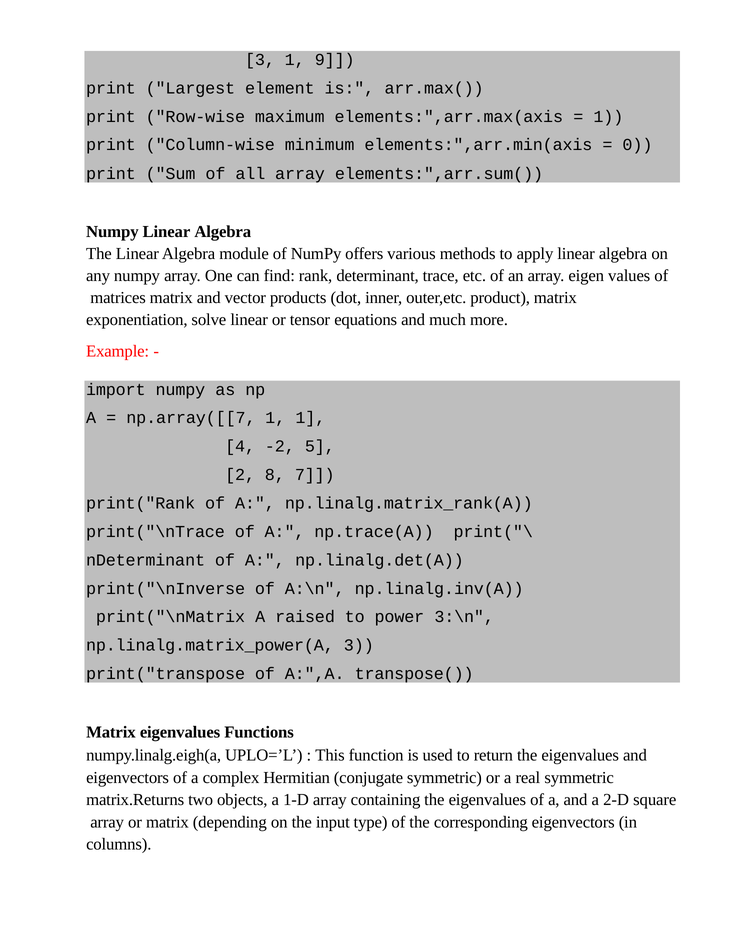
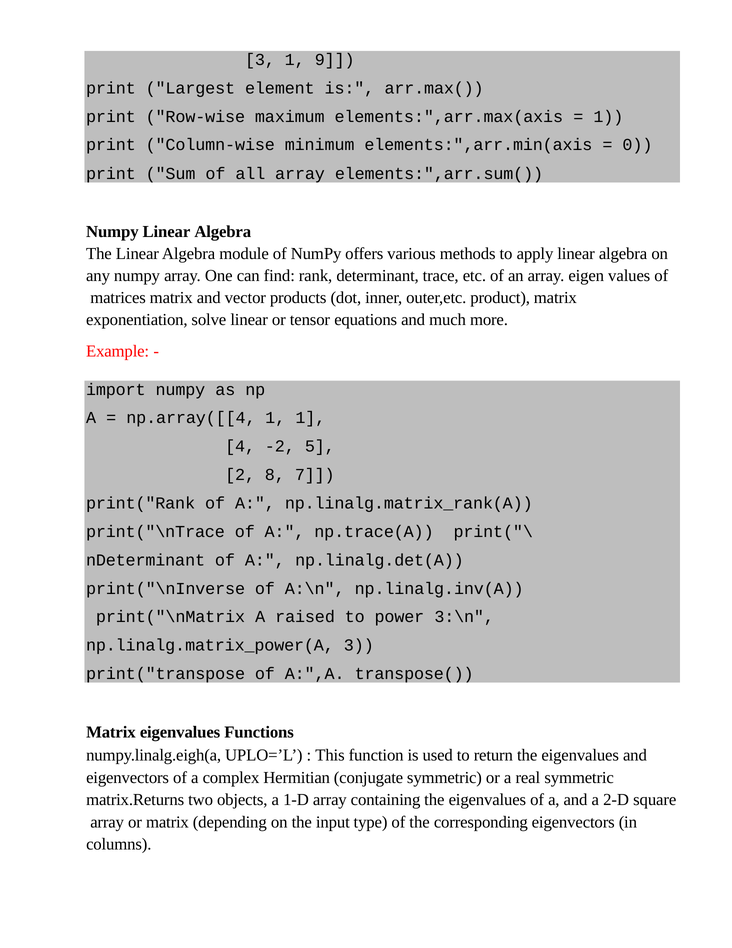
np.array([[7: np.array([[7 -> np.array([[4 (191, 418)
